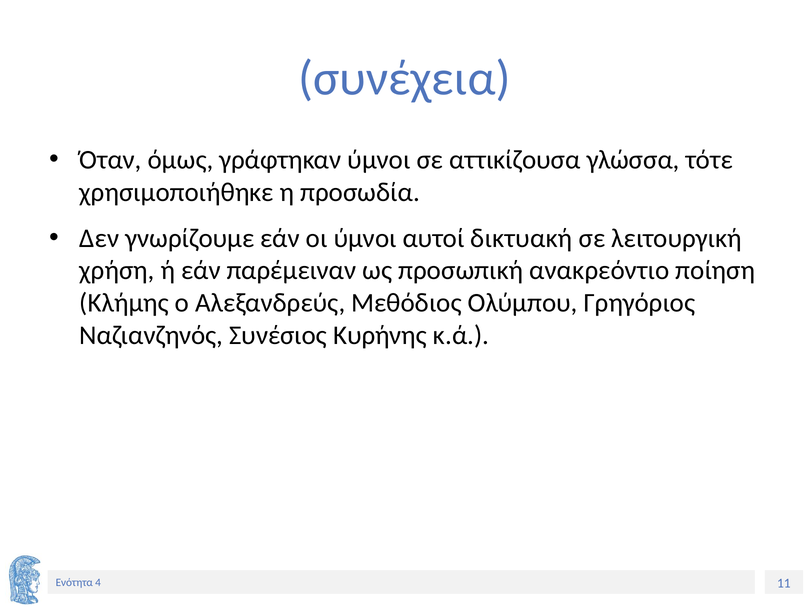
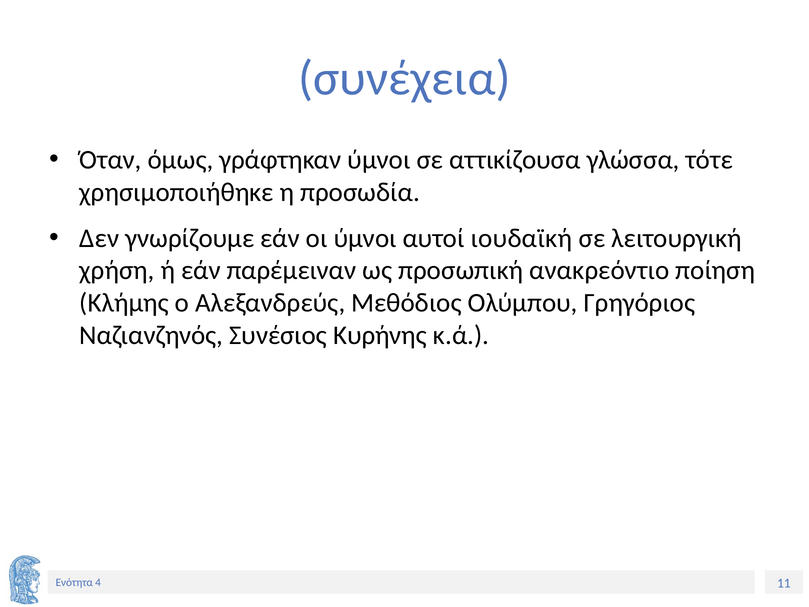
δικτυακή: δικτυακή -> ιουδαϊκή (521, 238)
